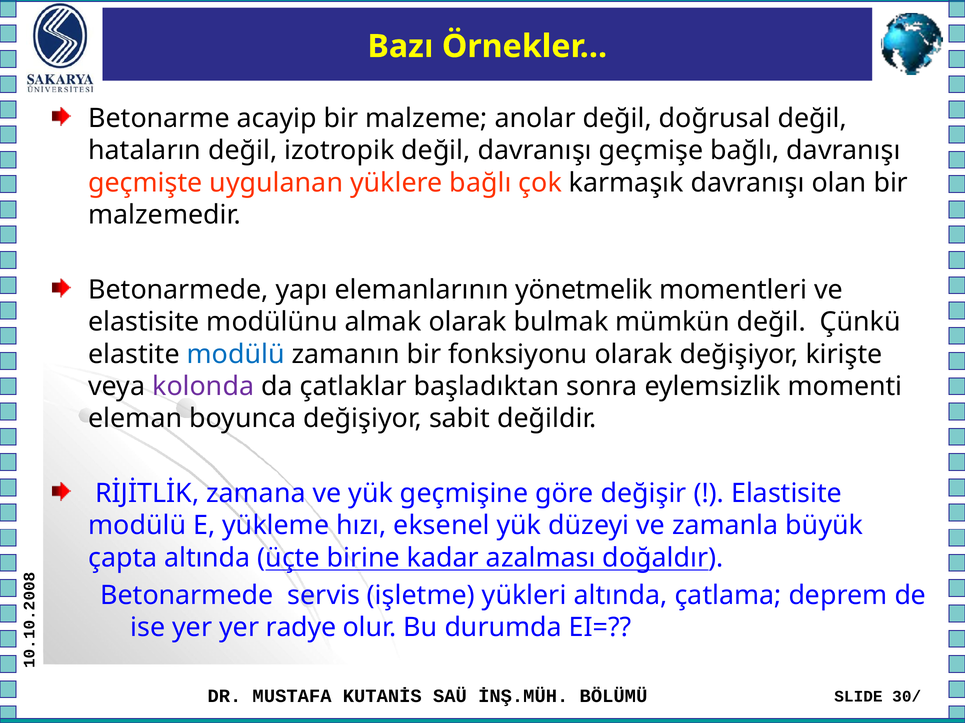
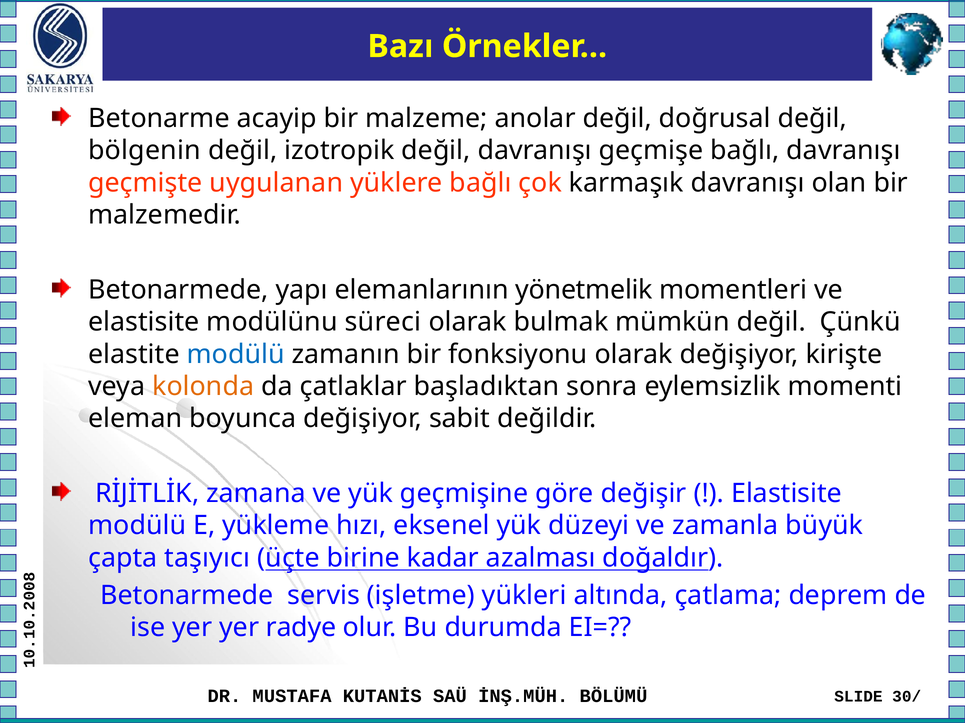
hataların: hataların -> bölgenin (145, 151)
almak: almak -> süreci (383, 322)
kolonda colour: purple -> orange (203, 387)
çapta altında: altında -> taşıyıcı (207, 558)
